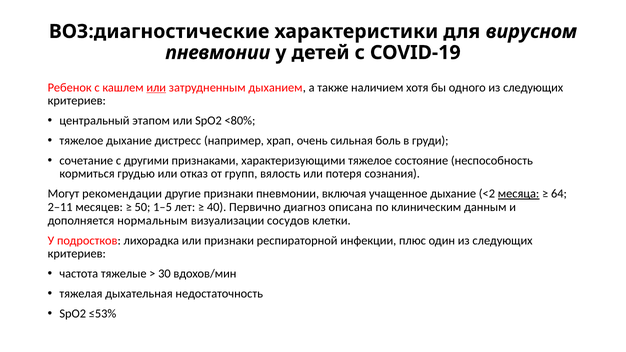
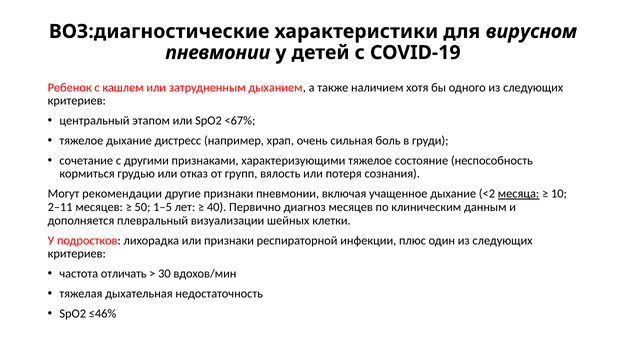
или underline: present -> none (156, 87)
<80%: <80% -> <67% (240, 121)
64: 64 -> 10 (559, 194)
диагноз описана: описана -> месяцев (351, 207)
нормальным: нормальным -> плевральный (153, 221)
сосудов: сосудов -> шейных (288, 221)
тяжелые: тяжелые -> отличать (124, 274)
≤53%: ≤53% -> ≤46% (103, 314)
